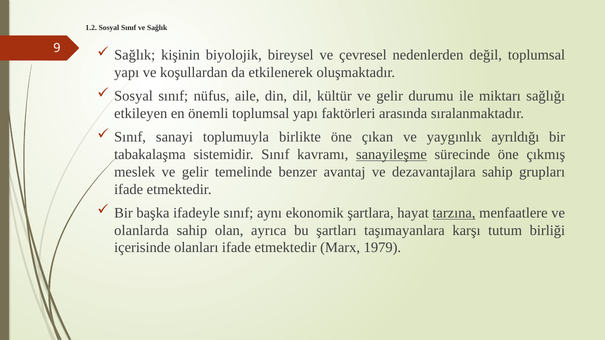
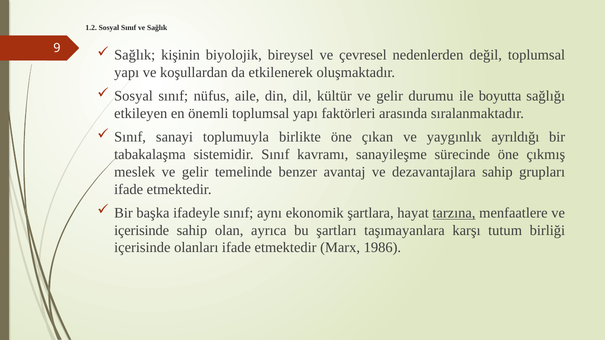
miktarı: miktarı -> boyutta (500, 96)
sanayileşme underline: present -> none (391, 155)
olanlarda: olanlarda -> içerisinde (142, 231)
1979: 1979 -> 1986 (382, 248)
